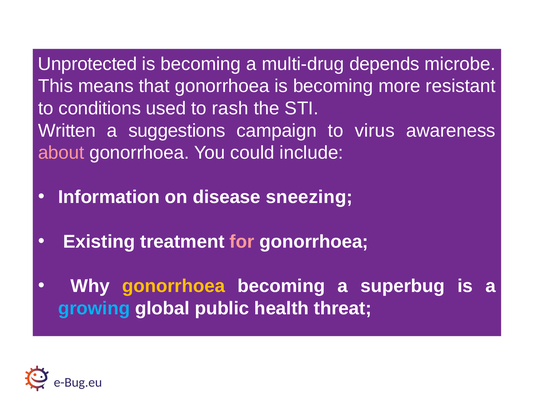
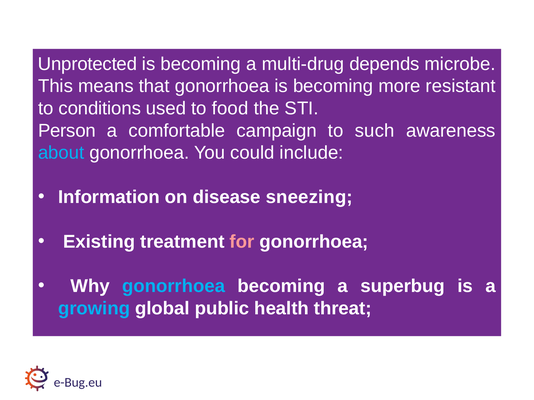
rash: rash -> food (230, 108)
Written: Written -> Person (67, 131)
suggestions: suggestions -> comfortable (177, 131)
virus: virus -> such (375, 131)
about colour: pink -> light blue (61, 153)
gonorrhoea colour: yellow -> light blue (174, 286)
